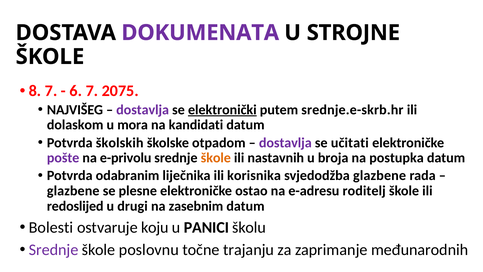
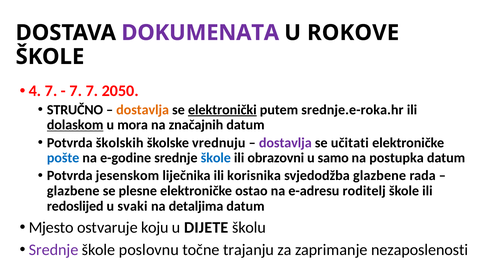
STROJNE: STROJNE -> ROKOVE (353, 33)
8: 8 -> 4 (35, 91)
6: 6 -> 7 (76, 91)
2075: 2075 -> 2050 (120, 91)
NAJVIŠEG: NAJVIŠEG -> STRUČNO (75, 110)
dostavlja colour: purple -> orange (143, 110)
srednje.e-skrb.hr: srednje.e-skrb.hr -> srednje.e-roka.hr (352, 110)
dolaskom underline: none -> present (75, 125)
kandidati: kandidati -> značajnih (196, 125)
otpadom: otpadom -> vrednuju (219, 143)
pošte colour: purple -> blue (63, 158)
e-privolu: e-privolu -> e-godine (126, 158)
škole colour: orange -> blue (216, 158)
nastavnih: nastavnih -> obrazovni (276, 158)
broja: broja -> samo (333, 158)
odabranim: odabranim -> jesenskom (127, 175)
drugi: drugi -> svaki (132, 206)
zasebnim: zasebnim -> detaljima (196, 206)
Bolesti: Bolesti -> Mjesto (51, 227)
PANICI: PANICI -> DIJETE (206, 227)
međunarodnih: međunarodnih -> nezaposlenosti (420, 250)
